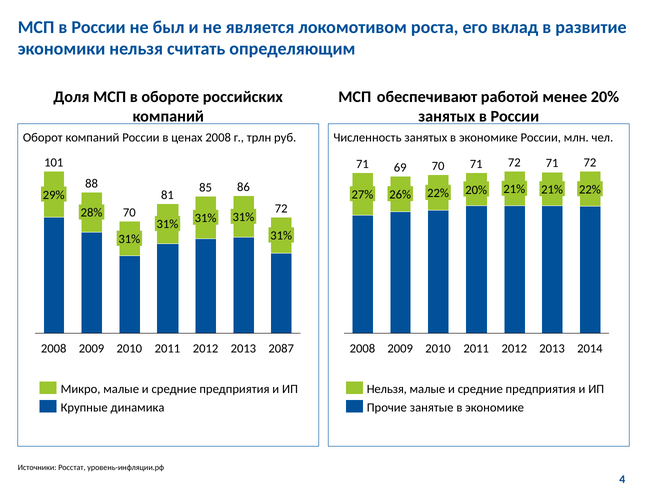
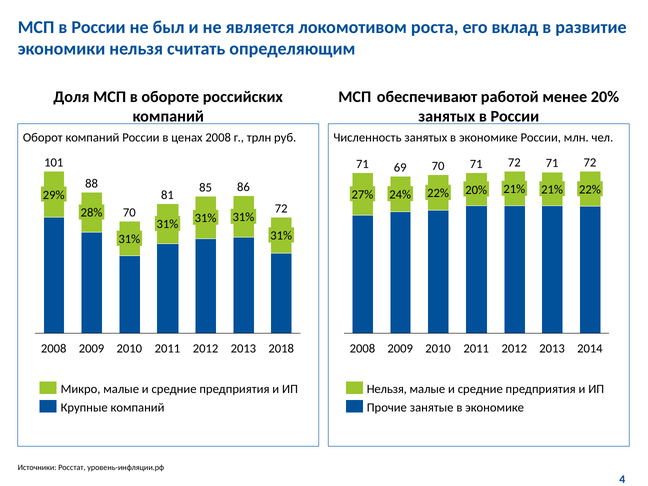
26%: 26% -> 24% (400, 195)
2087: 2087 -> 2018 (281, 349)
Крупные динамика: динамика -> компаний (138, 408)
